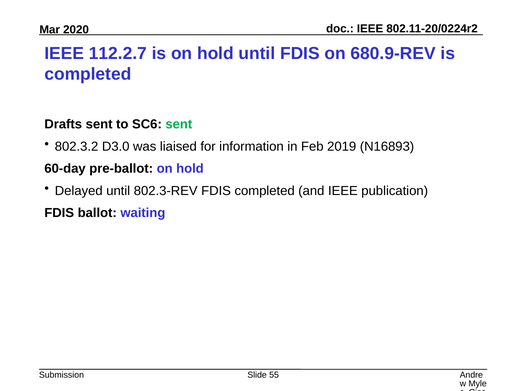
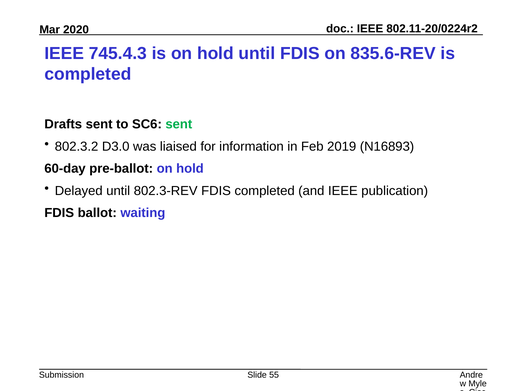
112.2.7: 112.2.7 -> 745.4.3 (118, 53)
680.9-REV: 680.9-REV -> 835.6-REV (393, 53)
